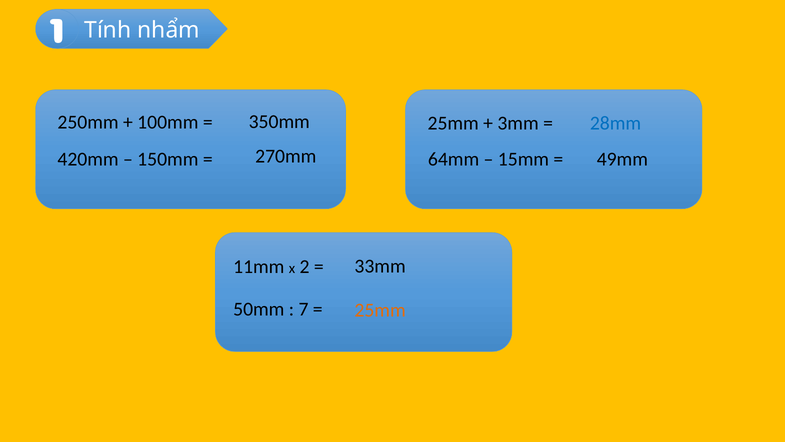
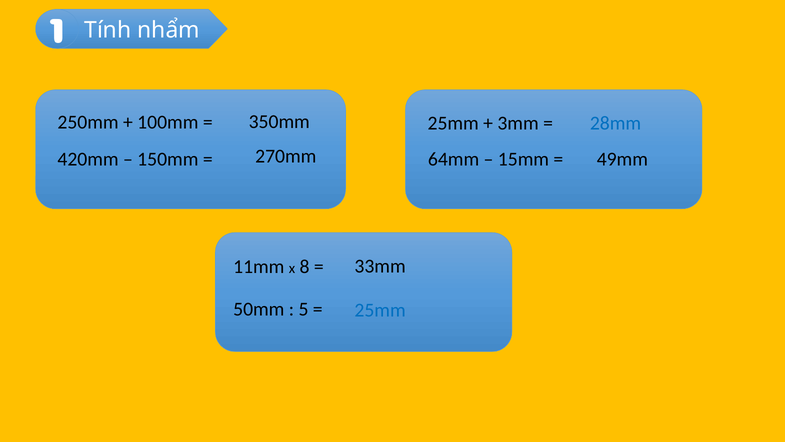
2: 2 -> 8 (305, 267)
7: 7 -> 5 (303, 309)
25mm colour: orange -> blue (380, 310)
